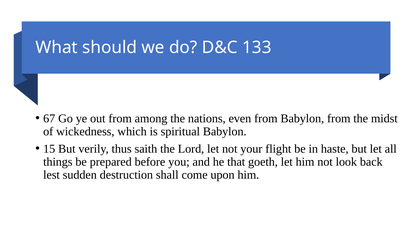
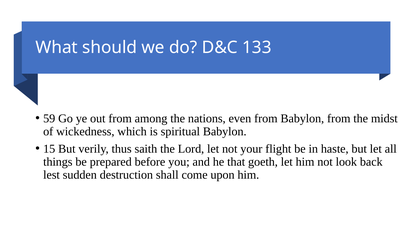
67: 67 -> 59 (49, 118)
